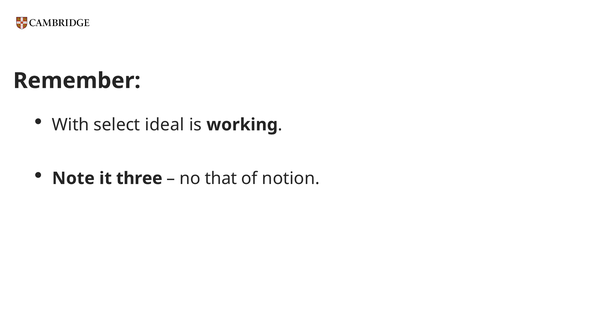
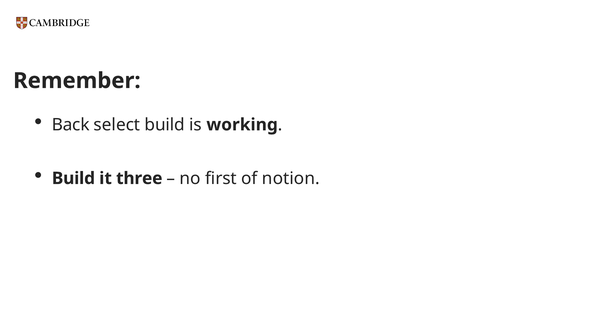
With: With -> Back (71, 125)
select ideal: ideal -> build (165, 125)
Note: Note -> Build (73, 179)
that: that -> first (221, 179)
